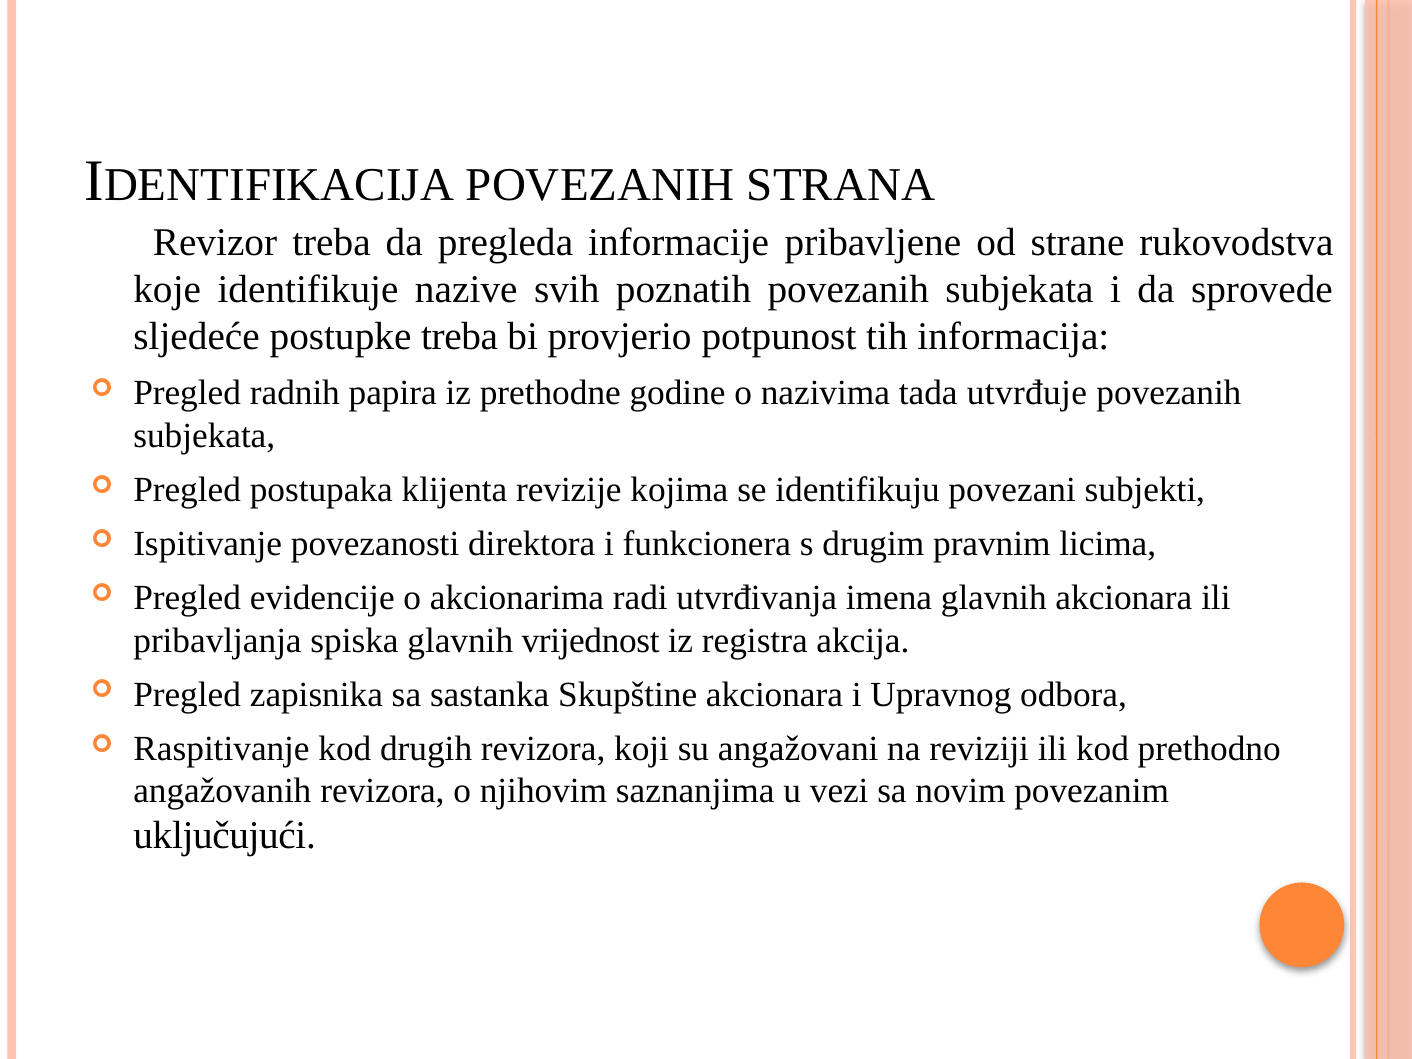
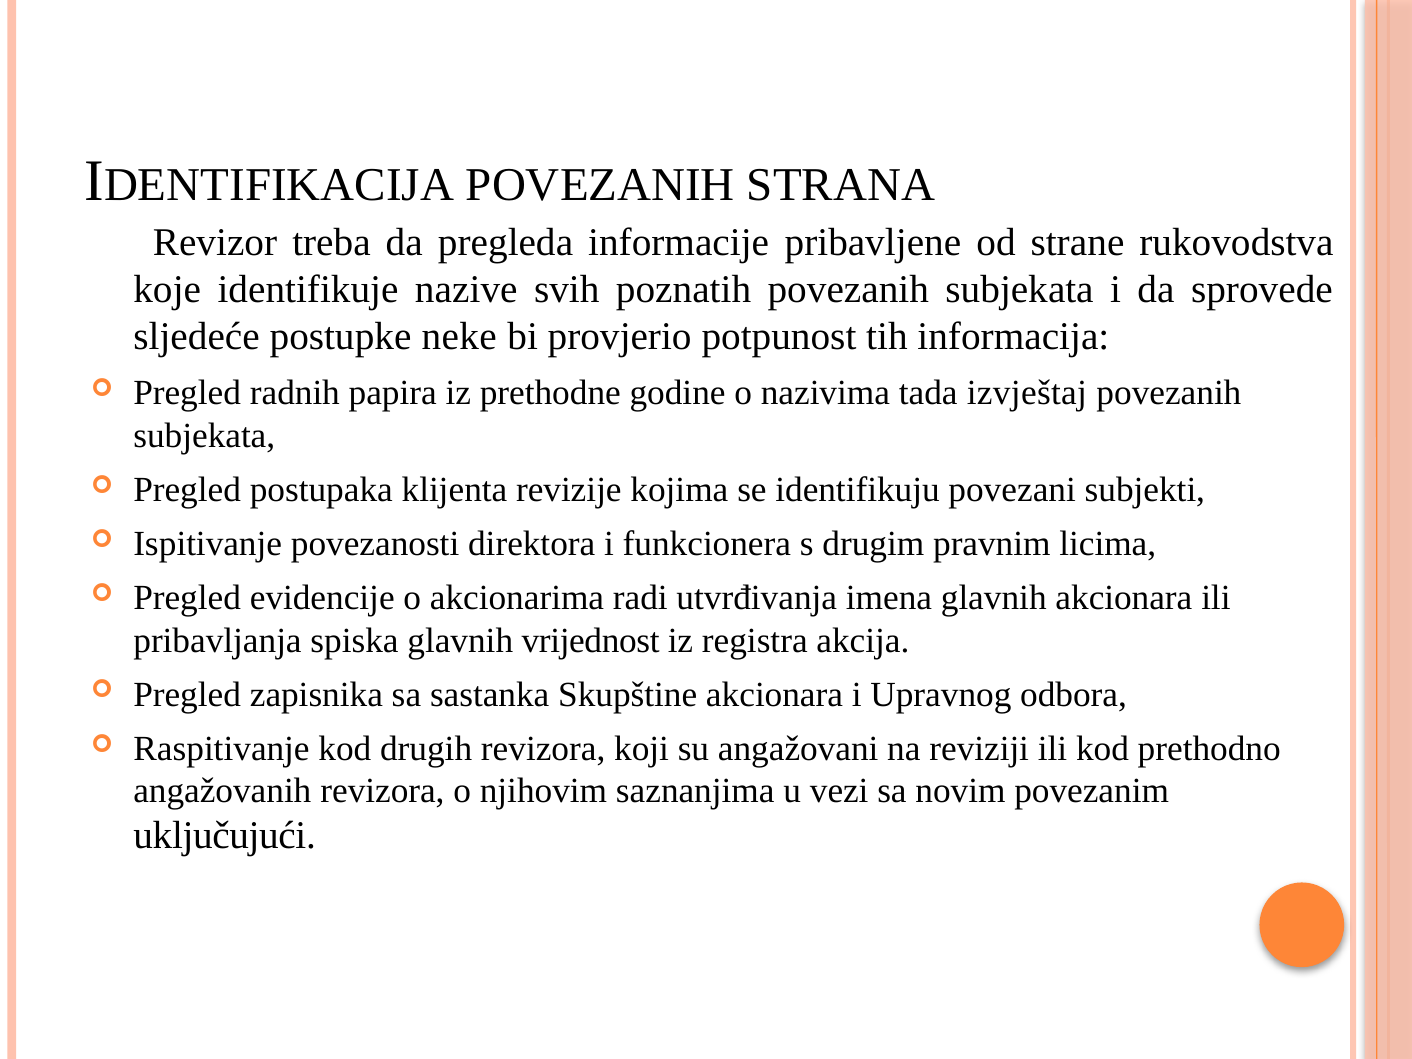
postupke treba: treba -> neke (459, 337)
utvrđuje: utvrđuje -> izvještaj (1027, 393)
